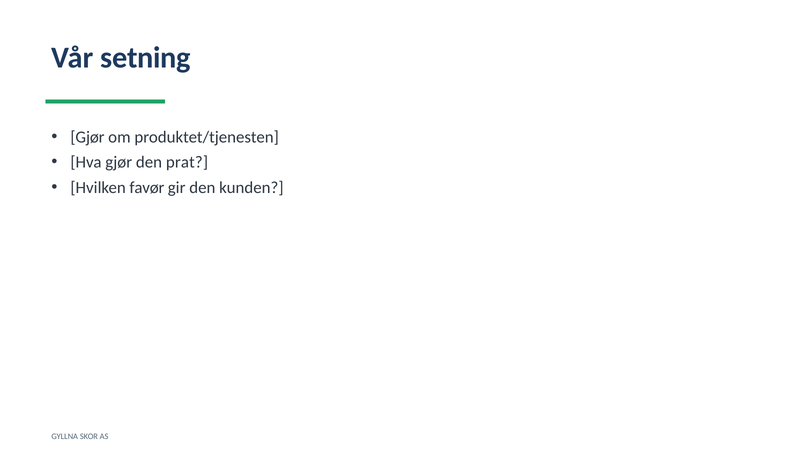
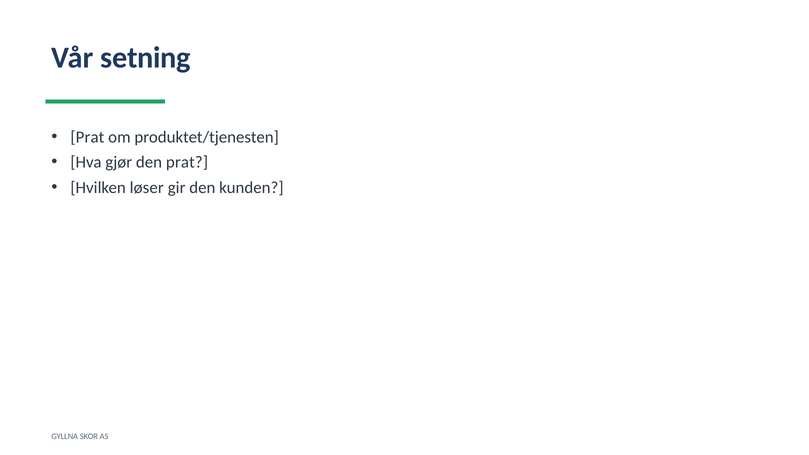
Gjør: Gjør -> Prat (87, 137)
favør: favør -> løser (147, 188)
